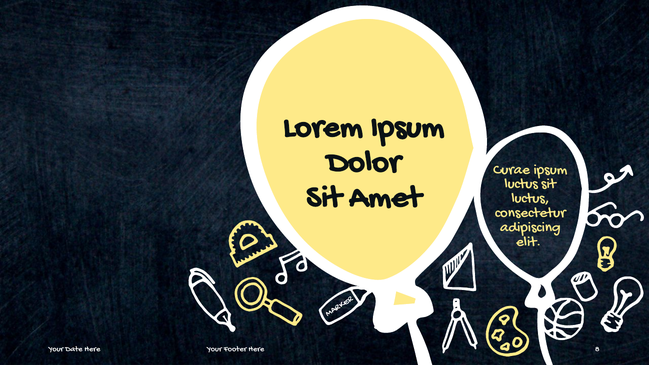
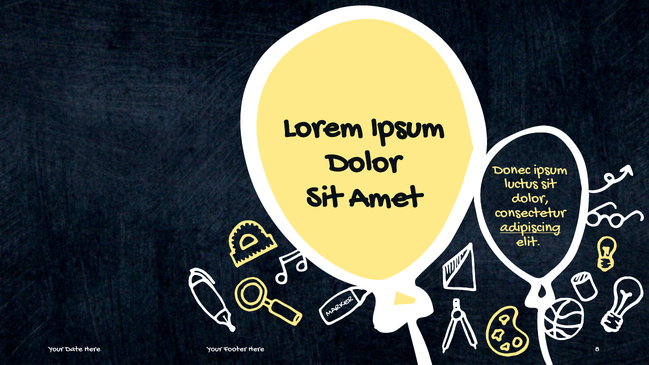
Curae: Curae -> Donec (512, 169)
luctus: luctus -> dolor (530, 197)
adipiscing underline: none -> present (530, 226)
